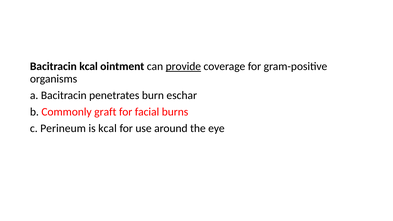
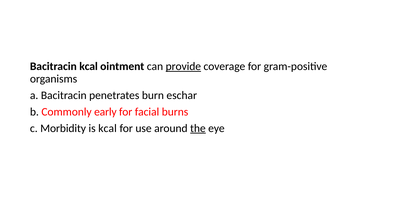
graft: graft -> early (105, 112)
Perineum: Perineum -> Morbidity (63, 128)
the underline: none -> present (198, 128)
